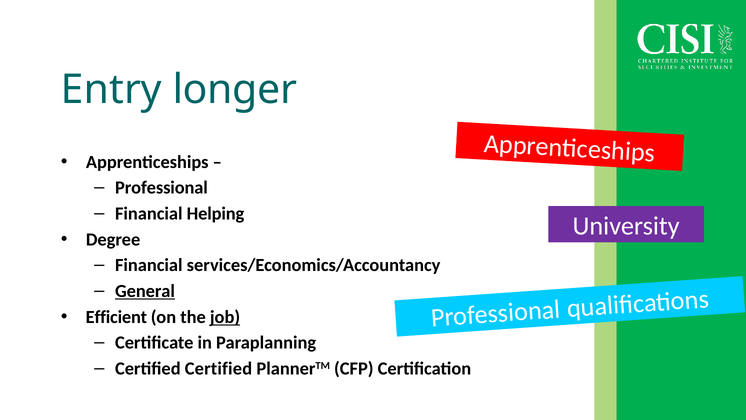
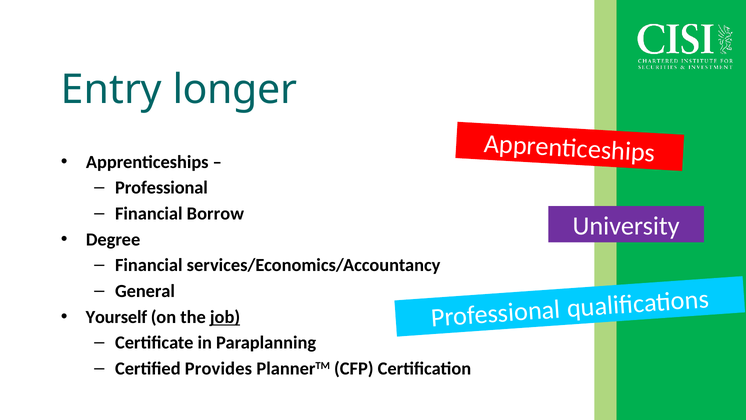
Helping: Helping -> Borrow (215, 213)
General underline: present -> none (145, 291)
Efficient: Efficient -> Yourself (116, 317)
Certified Certified: Certified -> Provides (218, 368)
